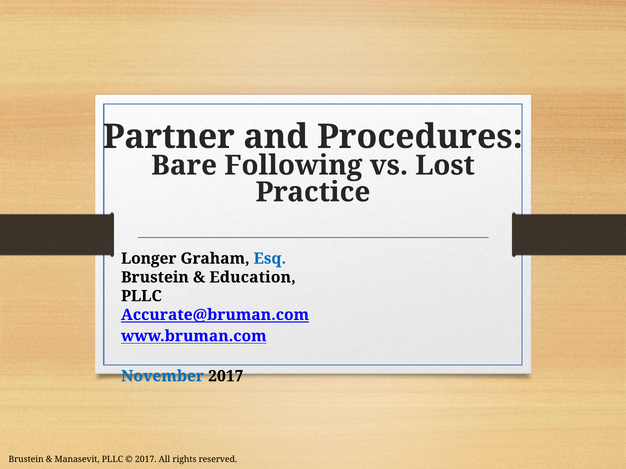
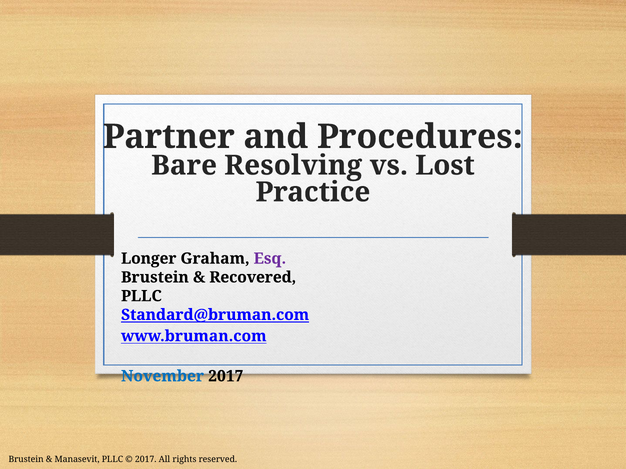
Following: Following -> Resolving (293, 166)
Esq colour: blue -> purple (270, 259)
Education: Education -> Recovered (253, 278)
Accurate@bruman.com: Accurate@bruman.com -> Standard@bruman.com (215, 315)
